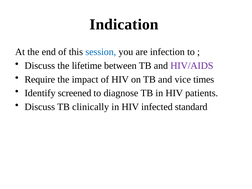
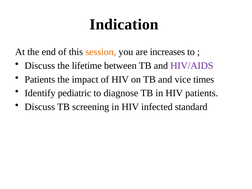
session colour: blue -> orange (101, 52)
infection: infection -> increases (167, 52)
Require: Require -> Patients (40, 79)
screened: screened -> pediatric (75, 93)
clinically: clinically -> screening (91, 107)
